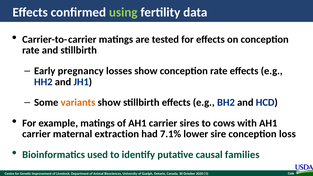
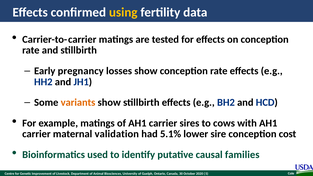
using colour: light green -> yellow (123, 12)
extraction: extraction -> validation (117, 134)
7.1%: 7.1% -> 5.1% (171, 134)
loss: loss -> cost (288, 134)
